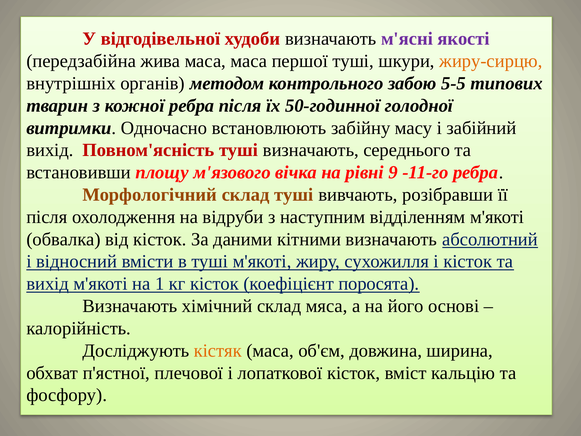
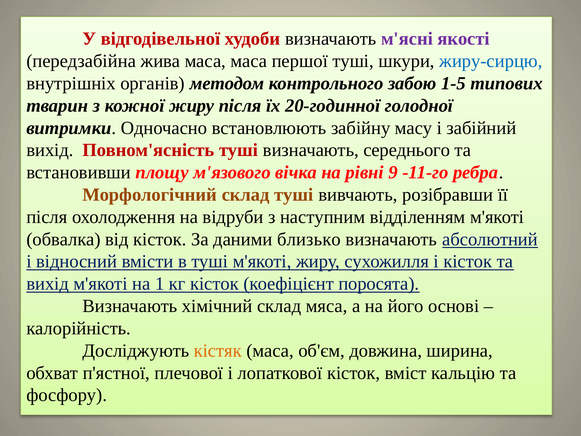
жиру-сирцю colour: orange -> blue (491, 61)
5-5: 5-5 -> 1-5 (453, 83)
кожної ребра: ребра -> жиру (192, 106)
50-годинної: 50-годинної -> 20-годинної (333, 106)
кітними: кітними -> близько (309, 239)
